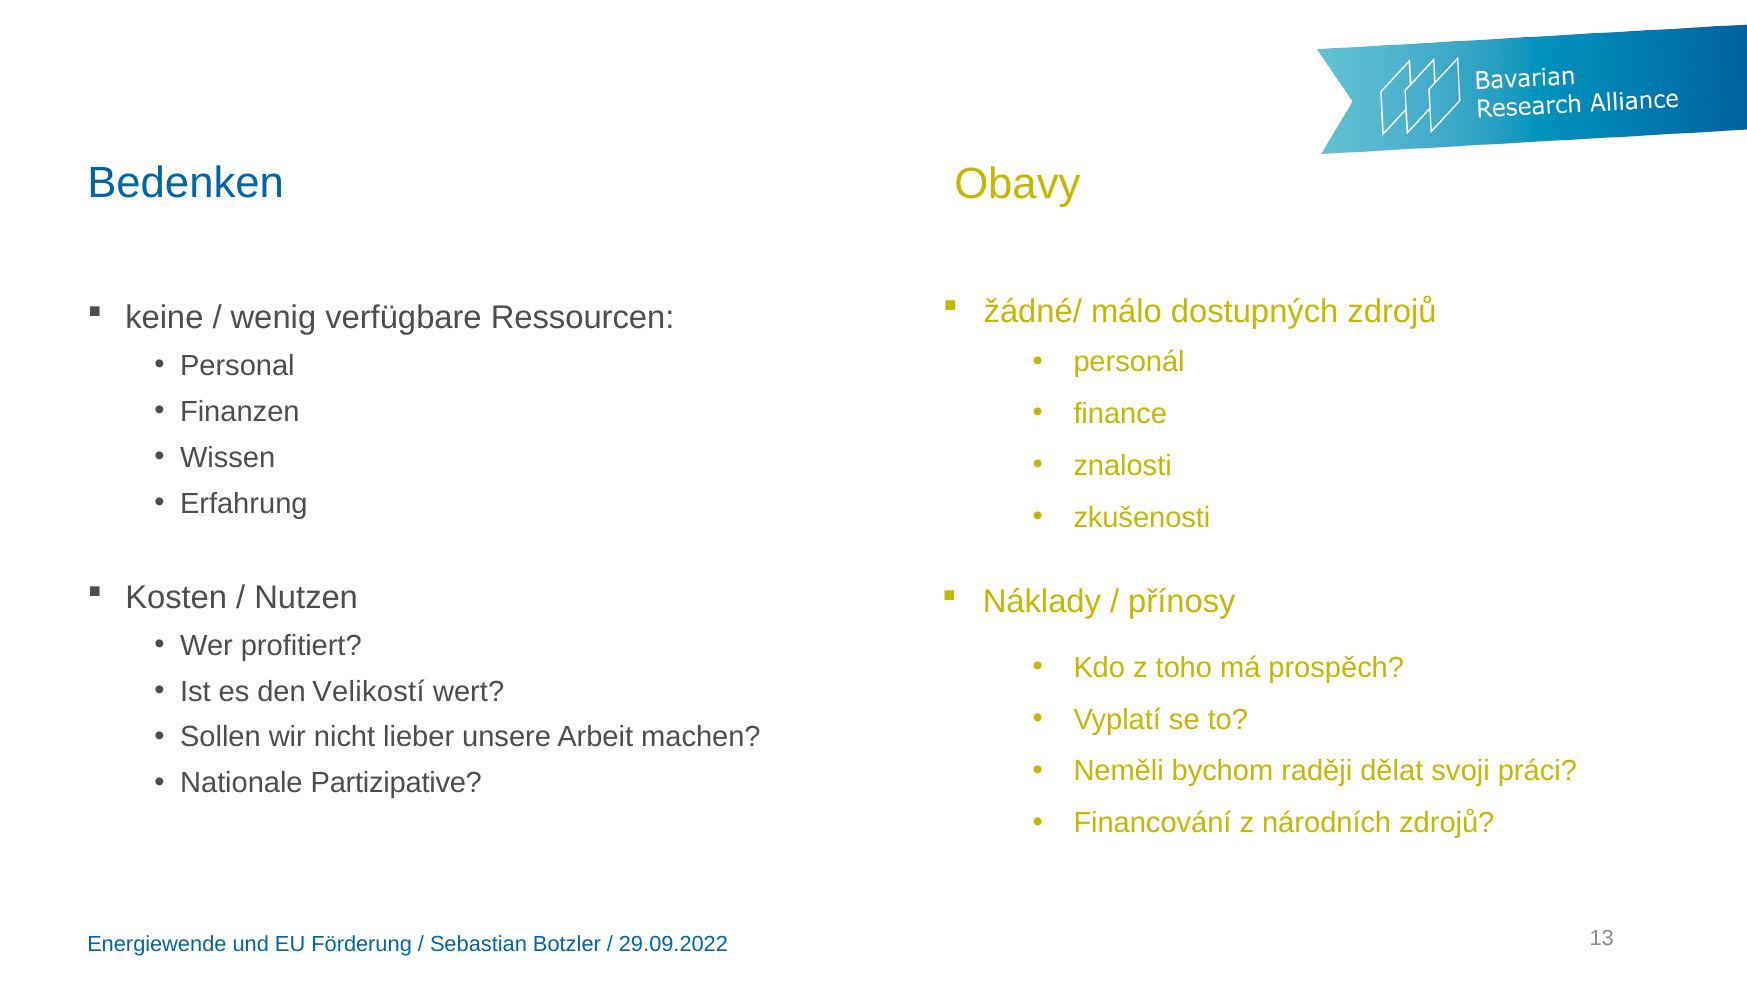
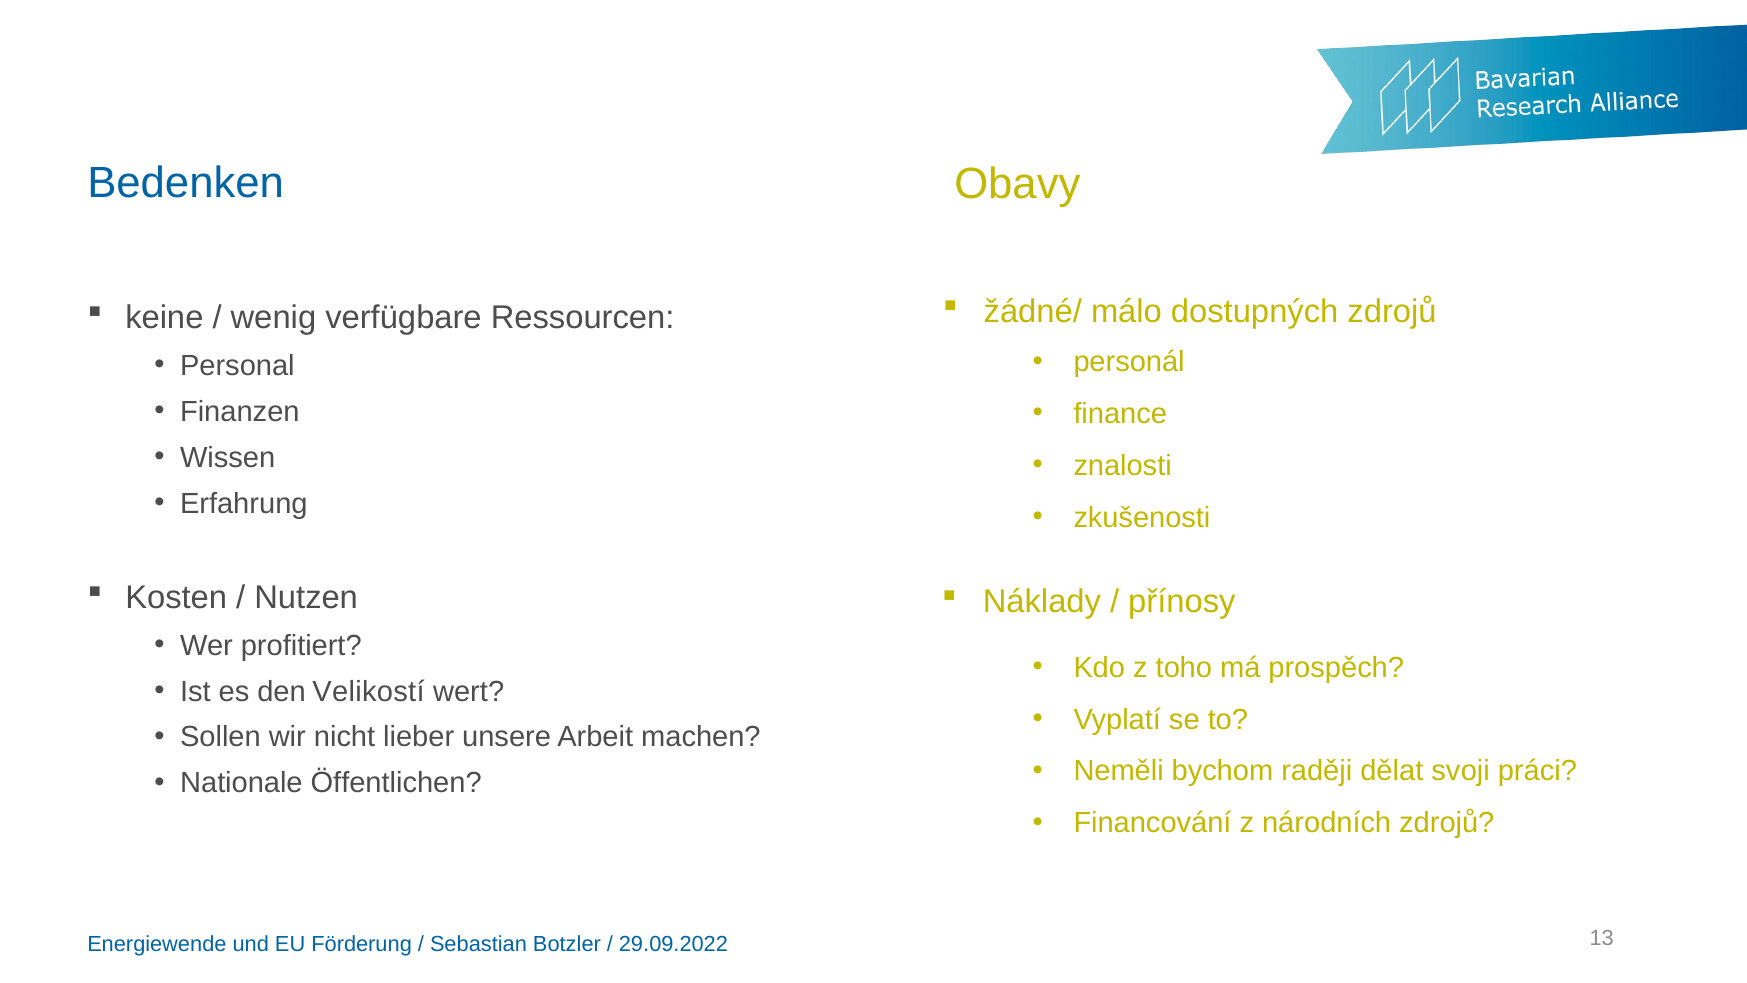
Partizipative: Partizipative -> Öffentlichen (396, 783)
